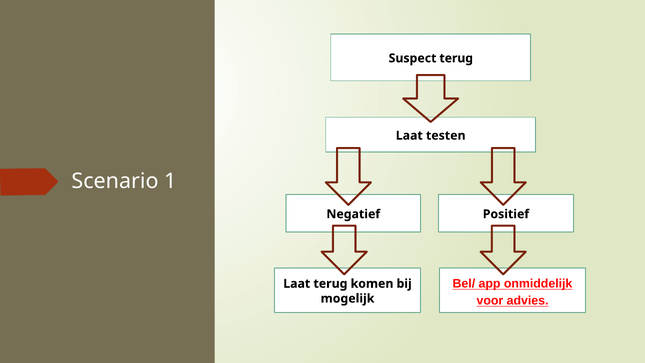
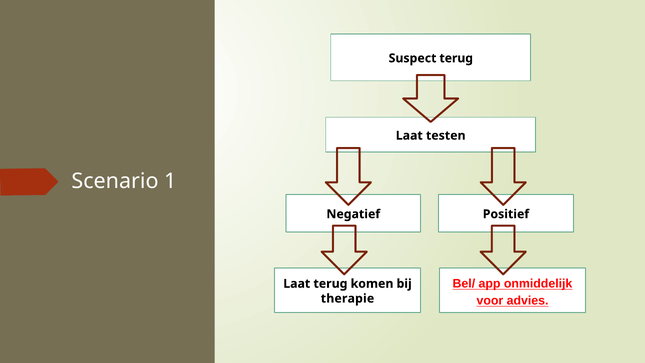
mogelijk: mogelijk -> therapie (347, 298)
